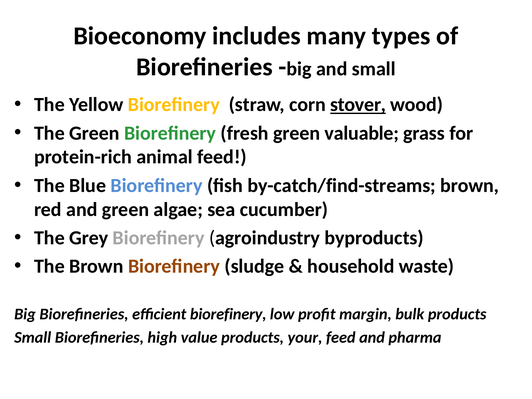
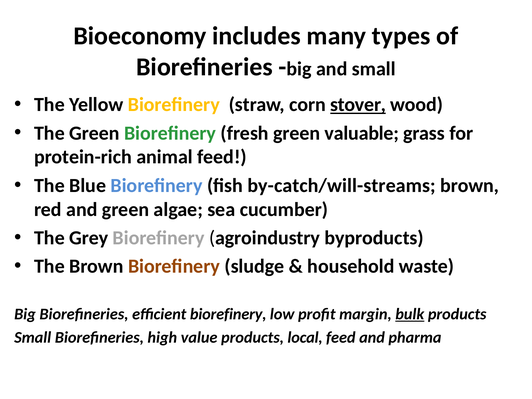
by-catch/find-streams: by-catch/find-streams -> by-catch/will-streams (342, 185)
bulk underline: none -> present (410, 314)
your: your -> local (305, 337)
